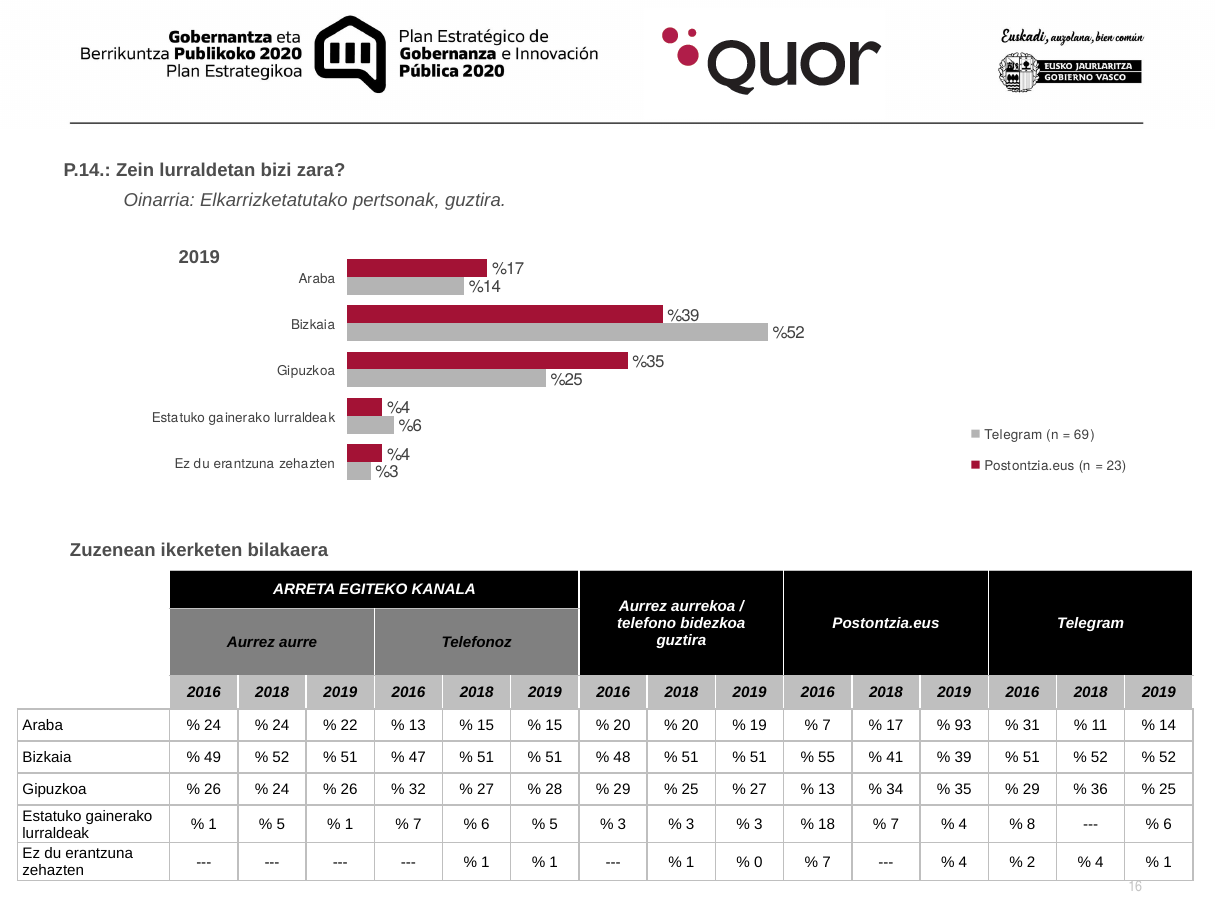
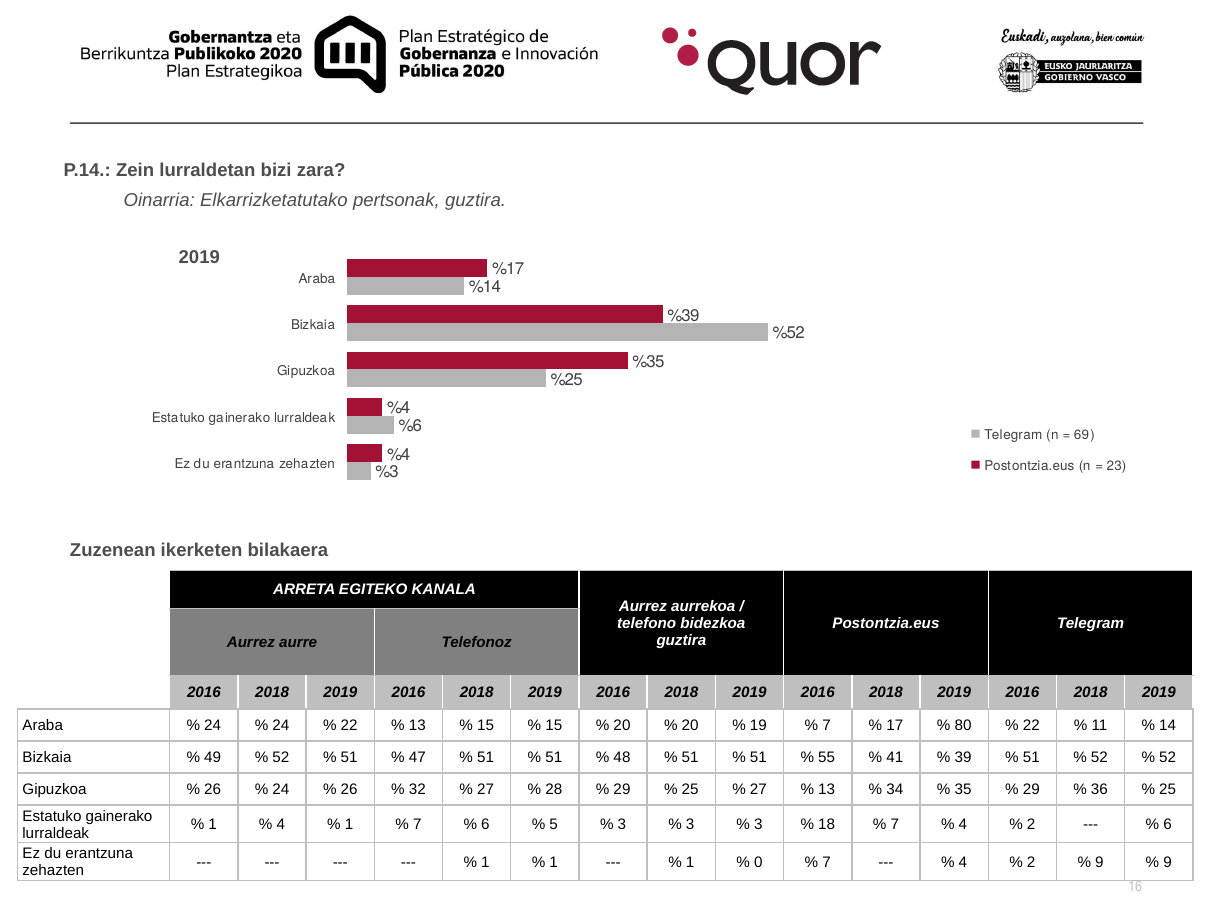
93: 93 -> 80 (963, 726)
31: 31 -> 22 (1031, 726)
5: 5 -> 4 (281, 825)
8: 8 -> 2 (1031, 825)
4: 4 -> 9 (1099, 863)
1: 1 -> 9 (1168, 863)
